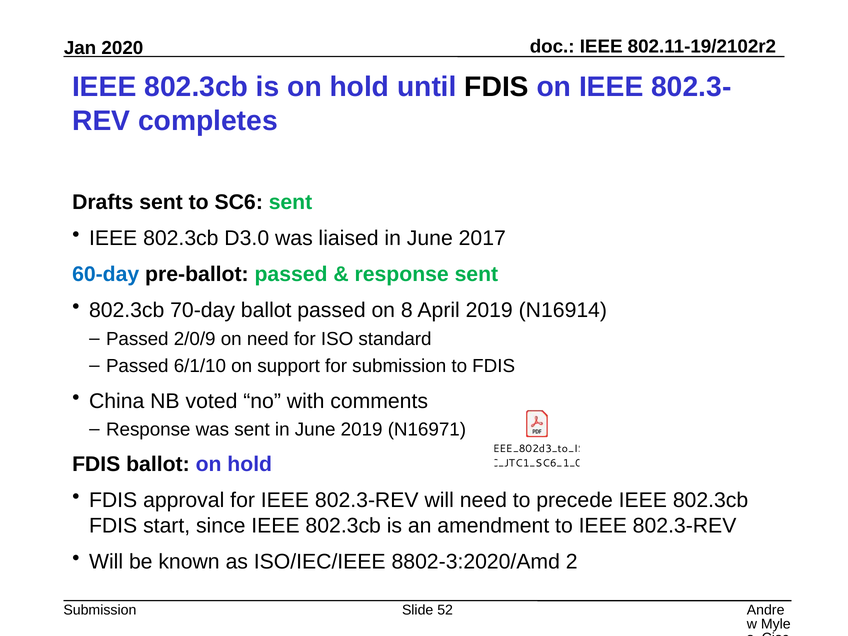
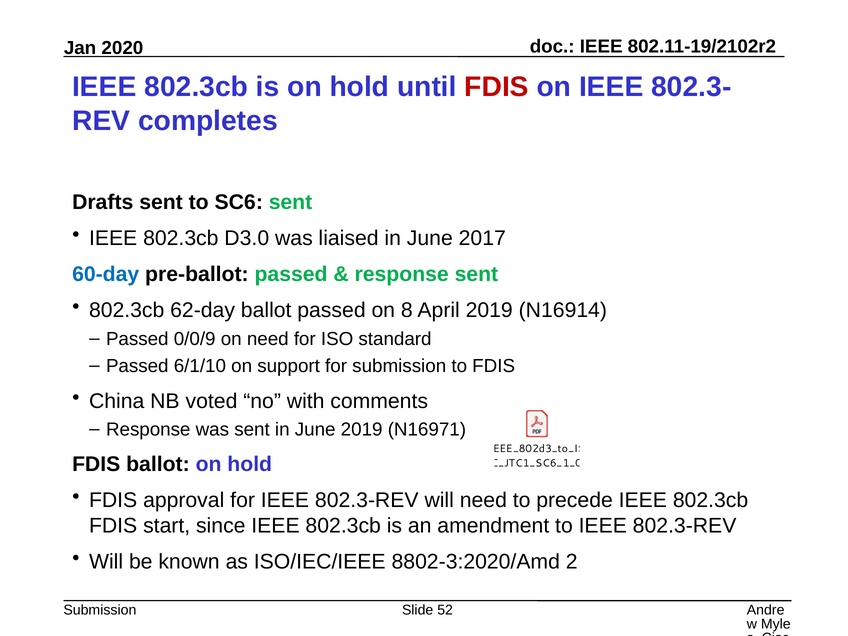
FDIS colour: black -> red (497, 87)
70-day: 70-day -> 62-day (203, 310)
2/0/9: 2/0/9 -> 0/0/9 (195, 339)
